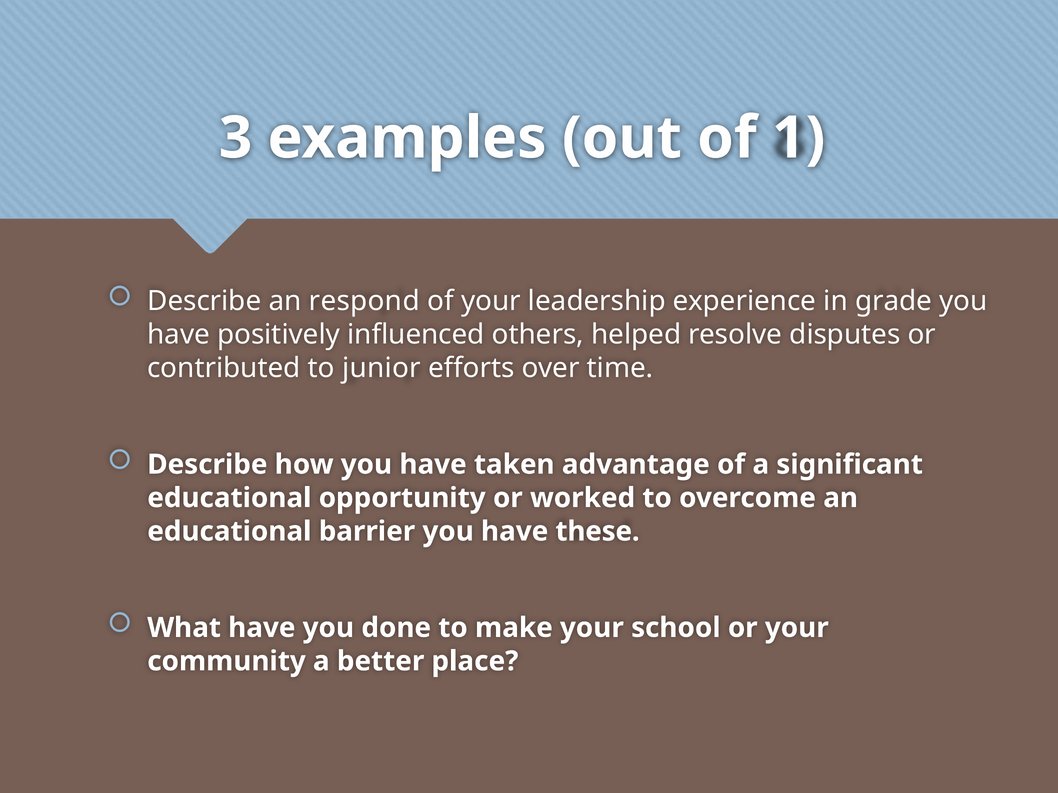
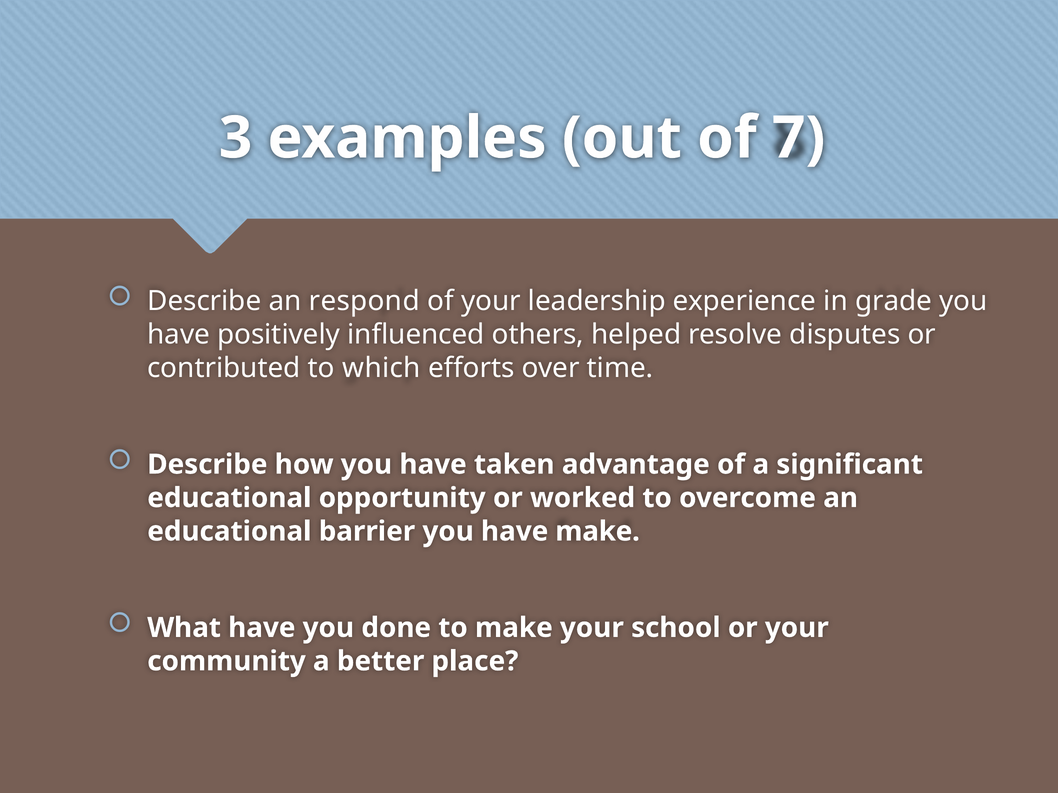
1: 1 -> 7 (799, 138)
junior: junior -> which (381, 368)
have these: these -> make (598, 532)
